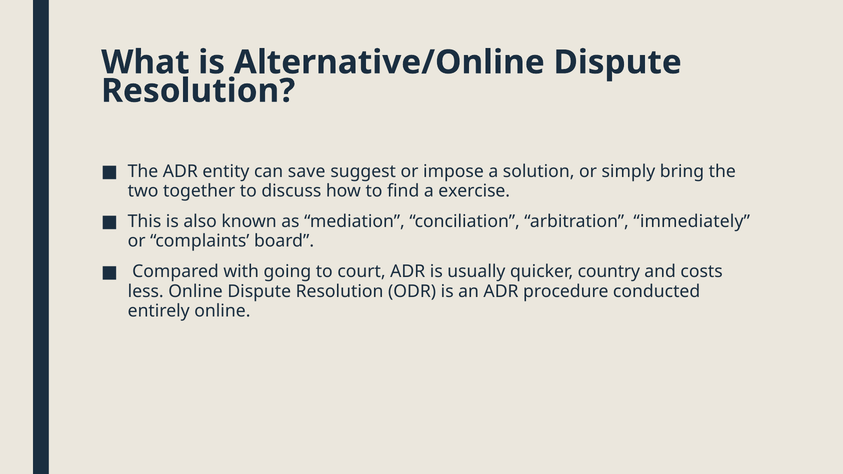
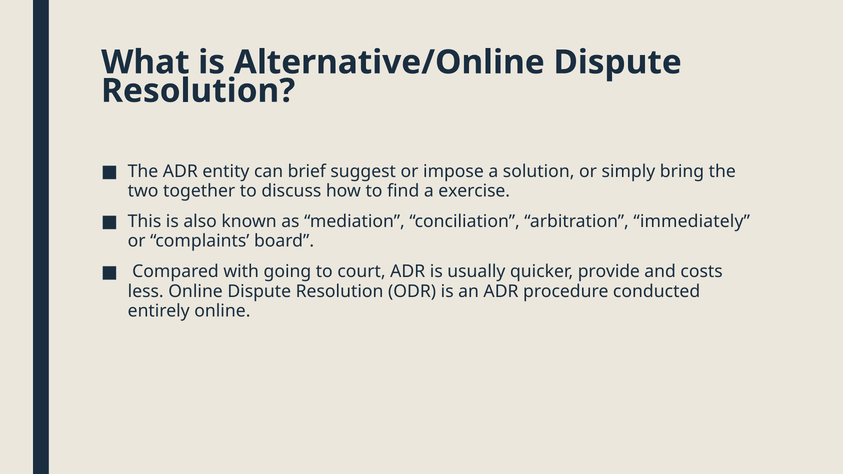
save: save -> brief (307, 171)
country: country -> provide (609, 272)
